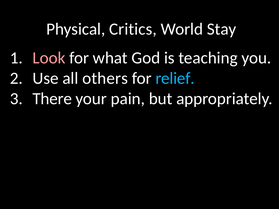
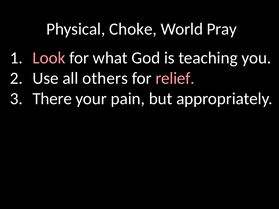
Critics: Critics -> Choke (133, 29)
Stay: Stay -> Pray (222, 29)
relief colour: light blue -> pink (175, 78)
